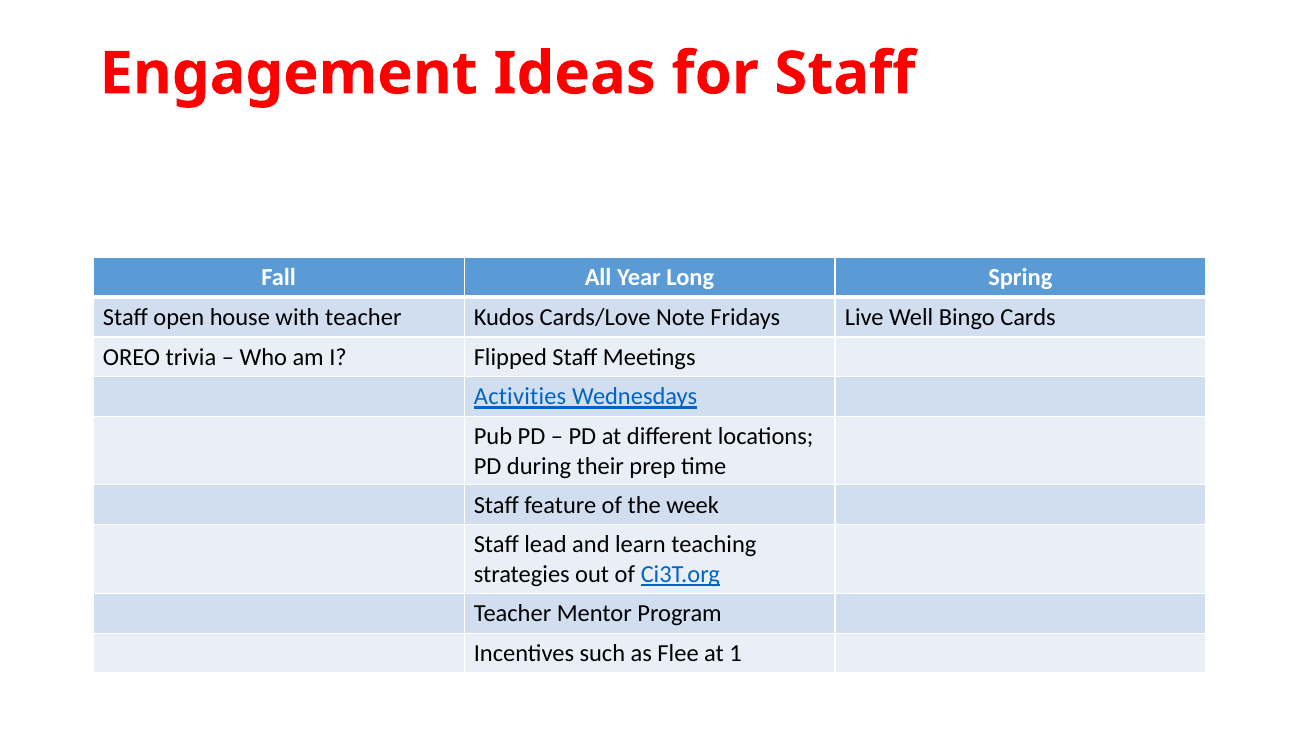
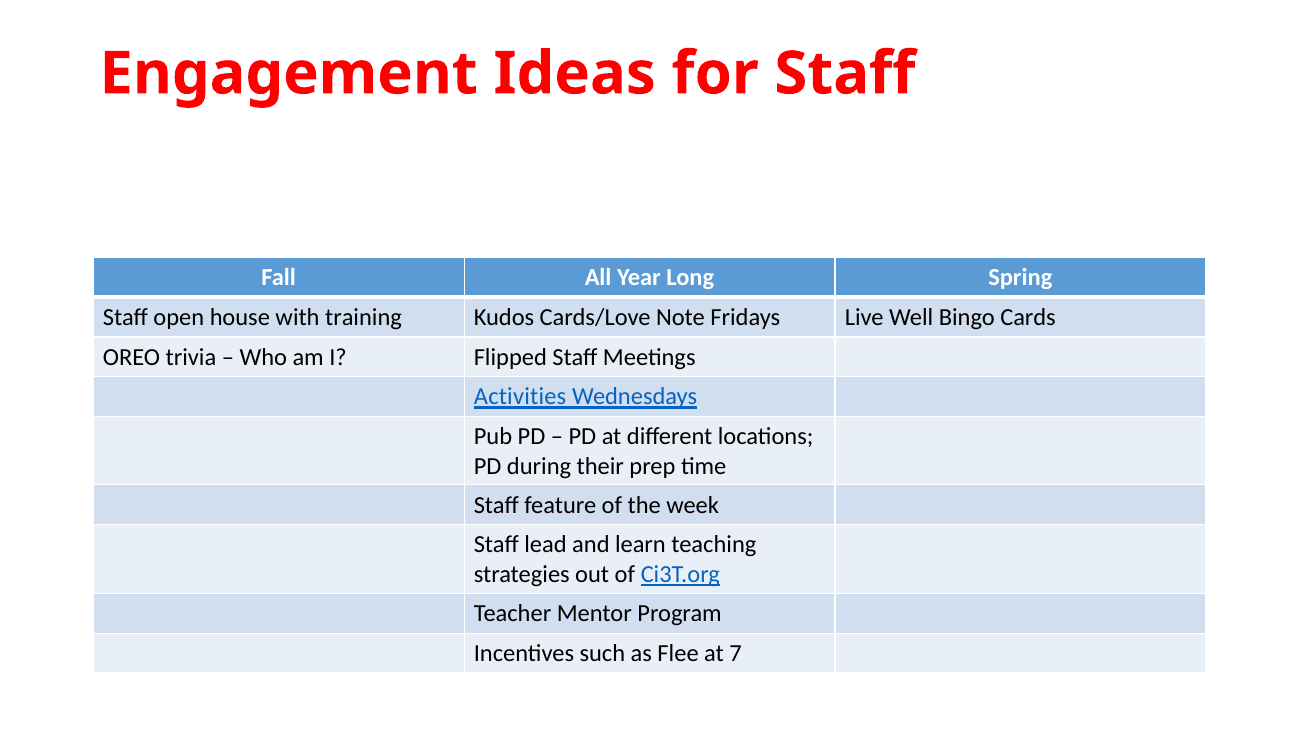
with teacher: teacher -> training (363, 317)
1: 1 -> 7 (736, 653)
